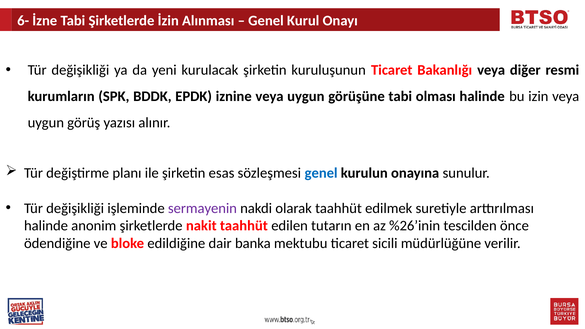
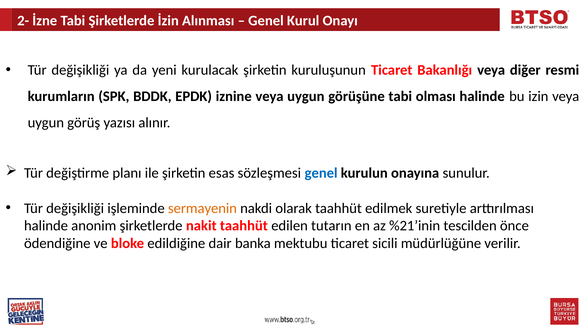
6-: 6- -> 2- (23, 21)
sermayenin colour: purple -> orange (202, 208)
%26’inin: %26’inin -> %21’inin (415, 226)
